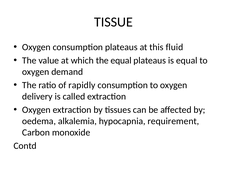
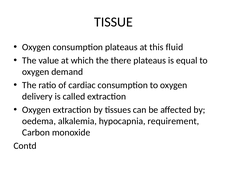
the equal: equal -> there (121, 61)
rapidly: rapidly -> cardiac (82, 85)
